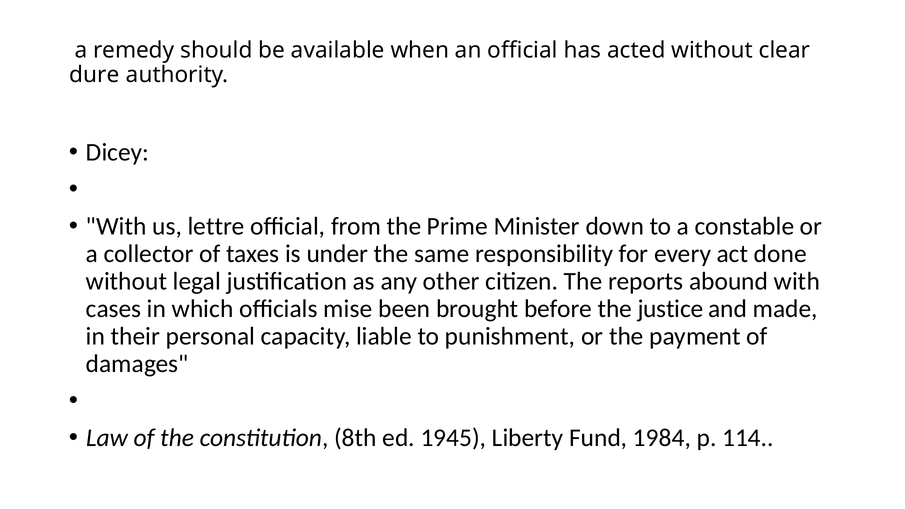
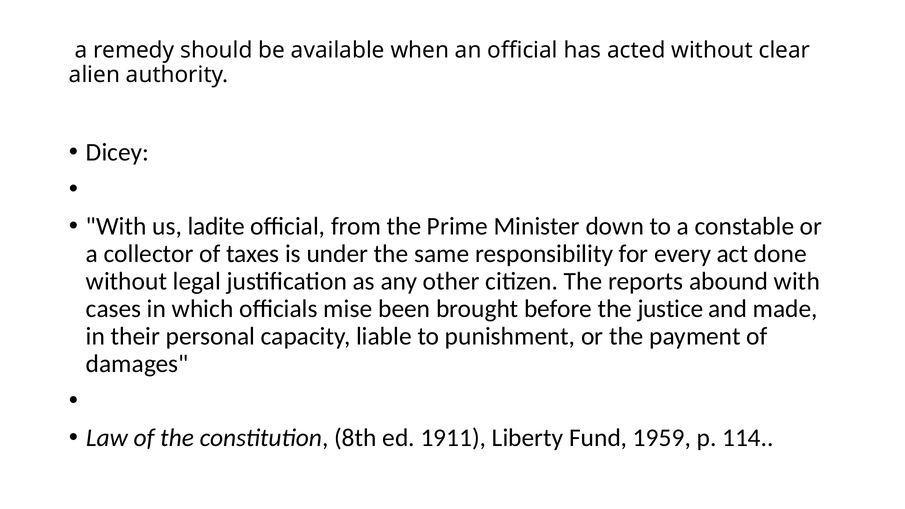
dure: dure -> alien (94, 75)
lettre: lettre -> ladite (216, 226)
1945: 1945 -> 1911 (453, 438)
1984: 1984 -> 1959 (662, 438)
